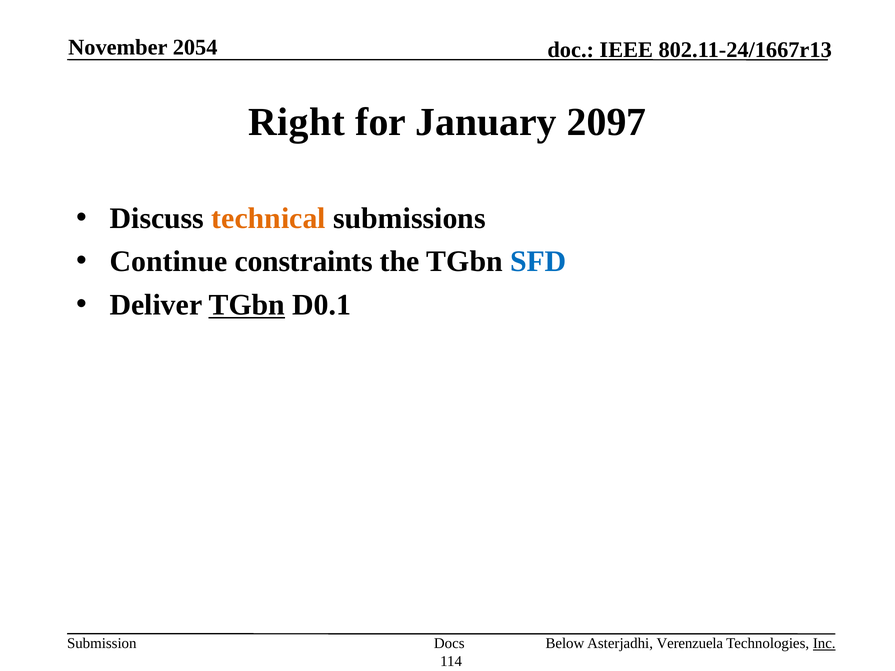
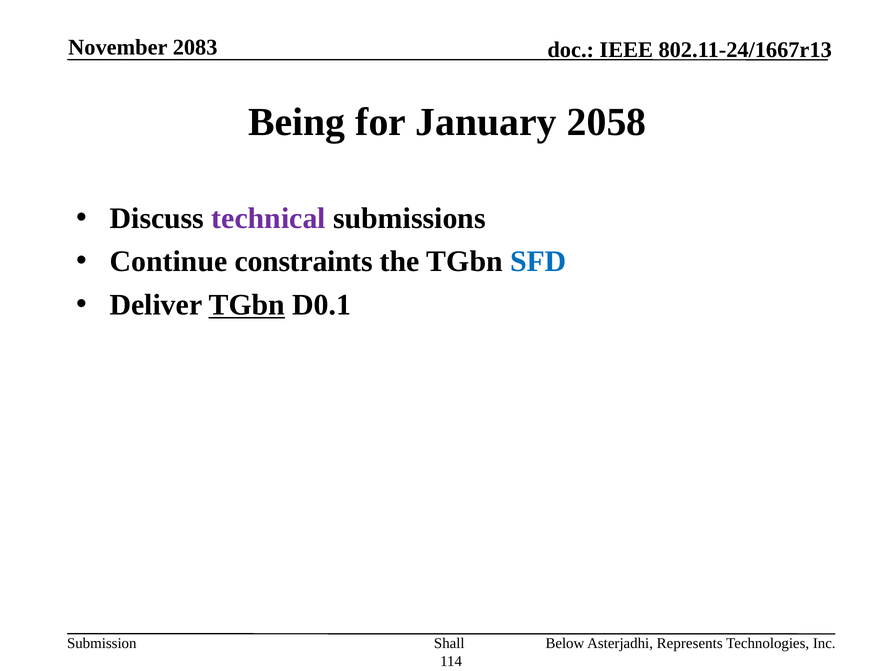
2054: 2054 -> 2083 (195, 47)
Right: Right -> Being (297, 122)
2097: 2097 -> 2058 (607, 122)
technical colour: orange -> purple (269, 218)
Docs: Docs -> Shall (449, 644)
Verenzuela: Verenzuela -> Represents (690, 644)
Inc underline: present -> none (824, 644)
